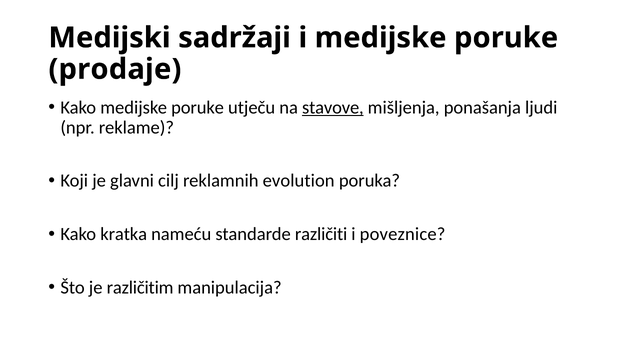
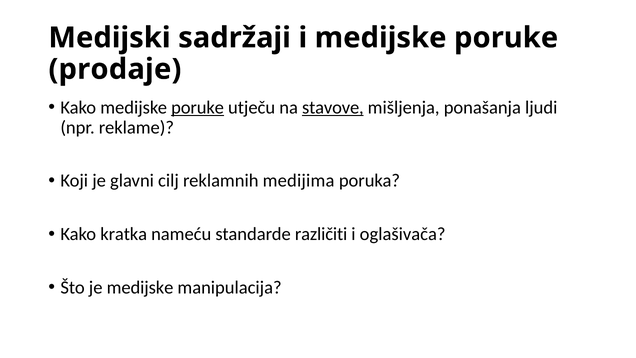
poruke underline: none -> present (198, 107)
evolution: evolution -> medijima (299, 181)
poveznice: poveznice -> oglašivača (403, 234)
je različitim: različitim -> medijske (140, 287)
